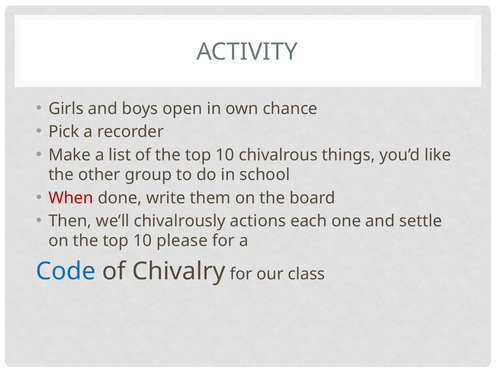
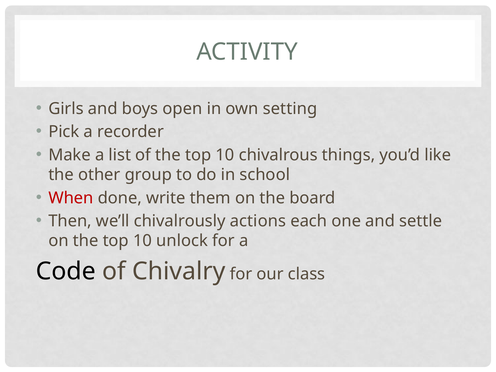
chance: chance -> setting (290, 109)
please: please -> unlock (182, 241)
Code colour: blue -> black (66, 271)
